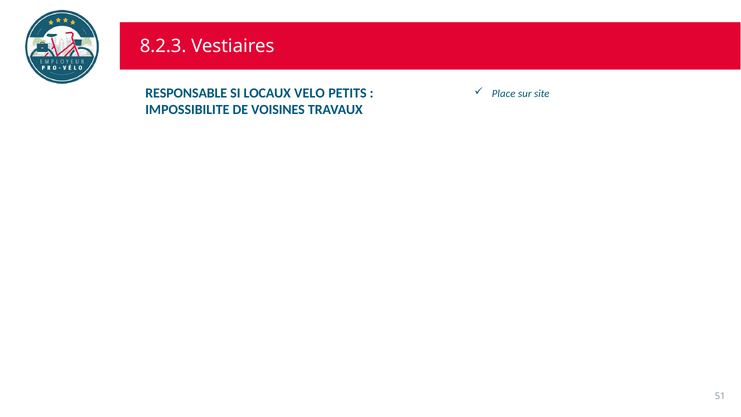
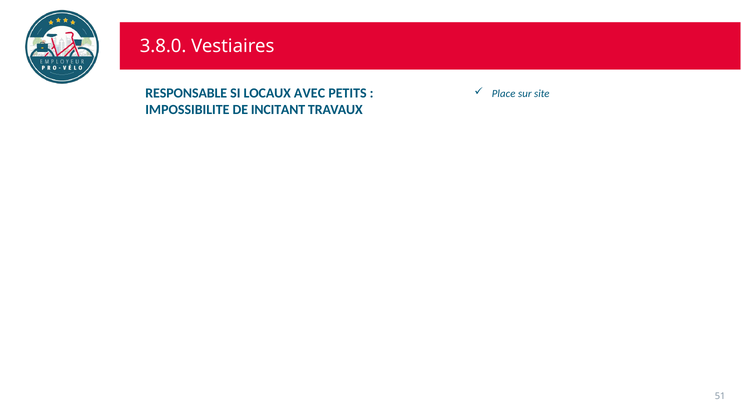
8.2.3: 8.2.3 -> 3.8.0 (163, 46)
VELO: VELO -> AVEC (310, 93)
VOISINES: VOISINES -> INCITANT (278, 110)
